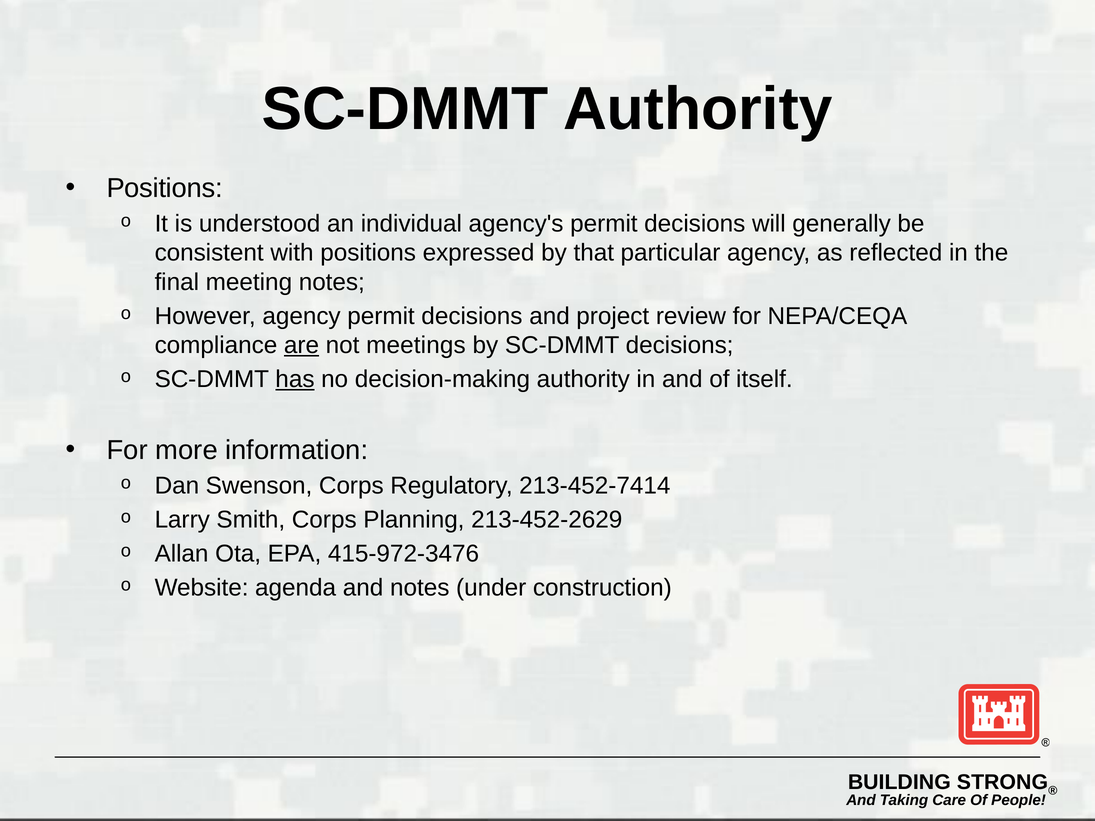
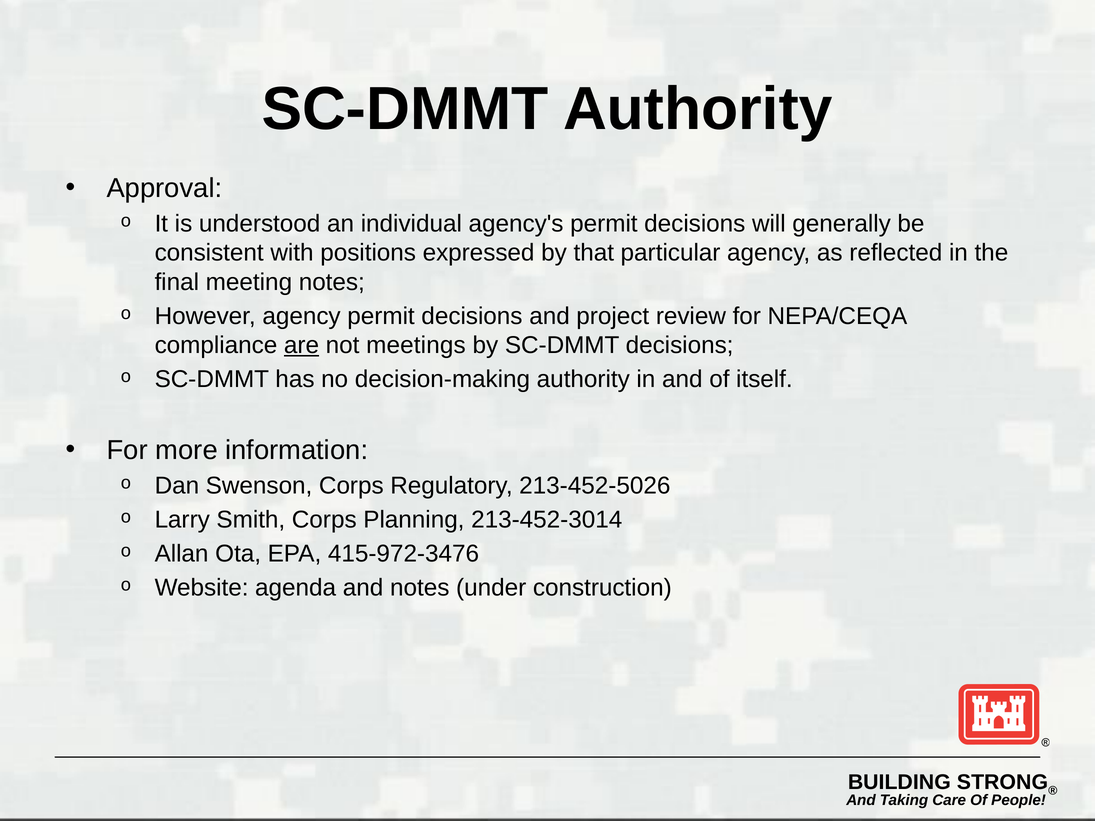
Positions: Positions -> Approval (164, 188)
has underline: present -> none (295, 379)
213-452-7414: 213-452-7414 -> 213-452-5026 (595, 486)
213-452-2629: 213-452-2629 -> 213-452-3014 (547, 520)
